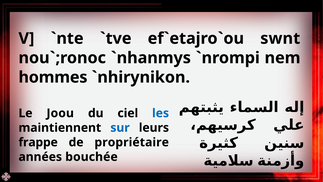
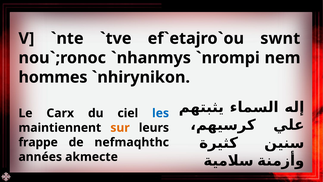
Joou: Joou -> Carx (60, 113)
sur colour: blue -> orange (120, 128)
propriétaire: propriétaire -> nefmaqhthc (132, 142)
bouchée: bouchée -> akmecte (92, 157)
